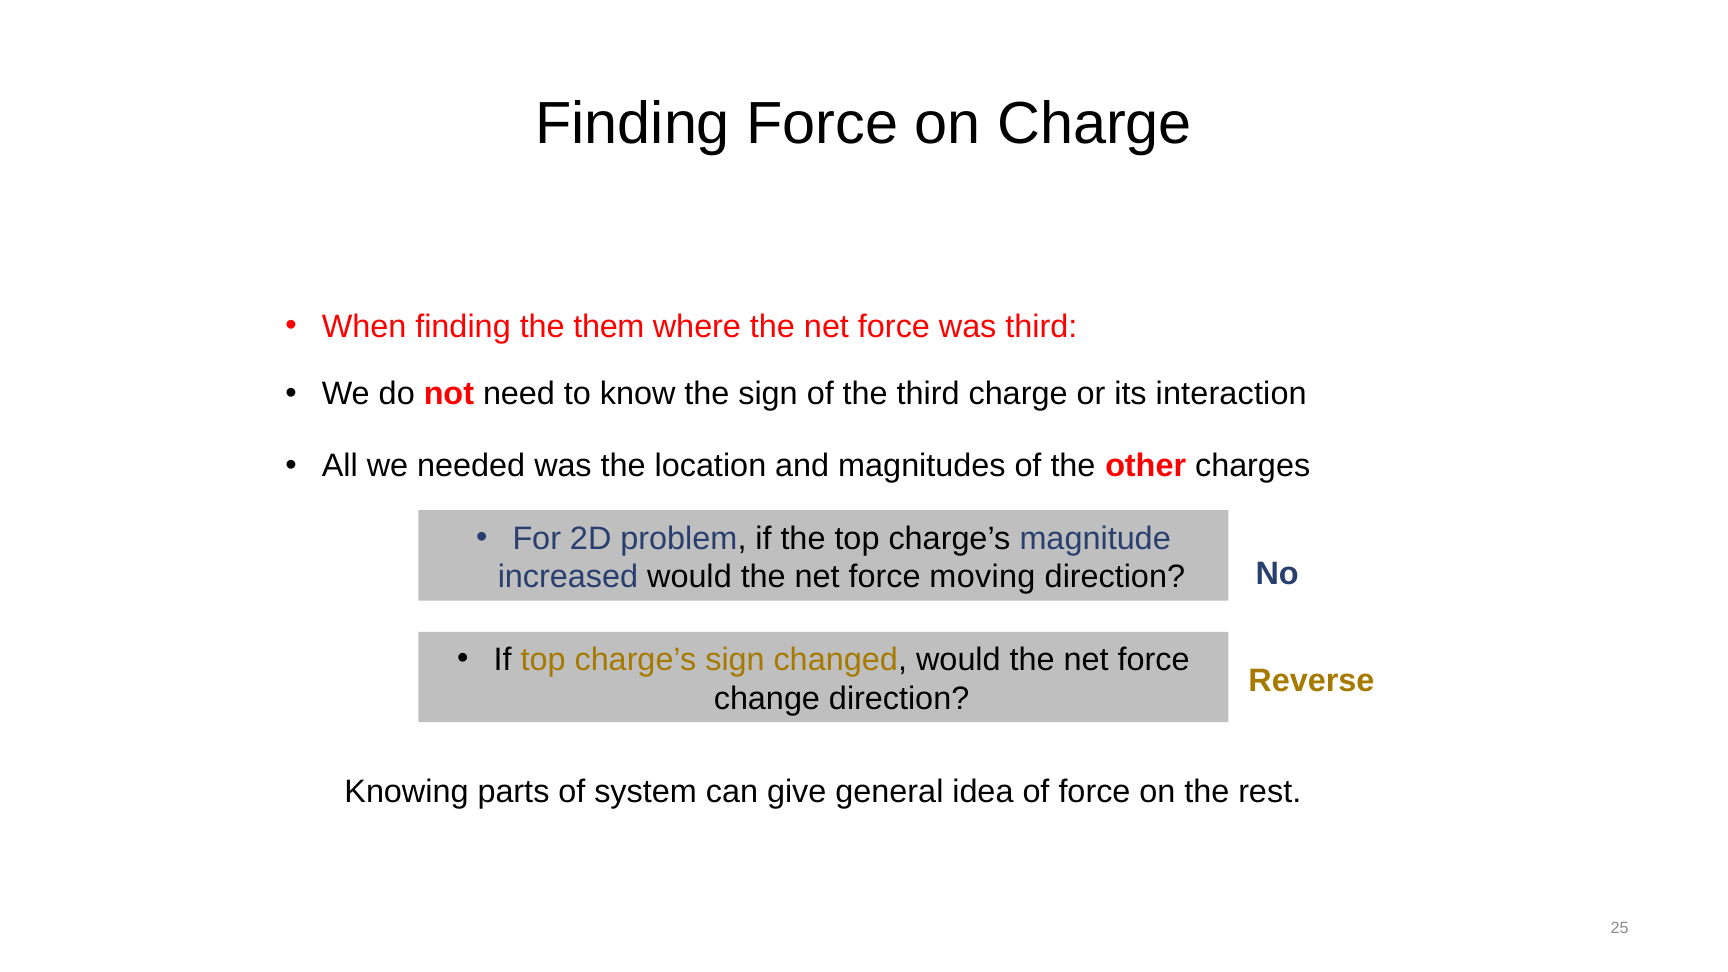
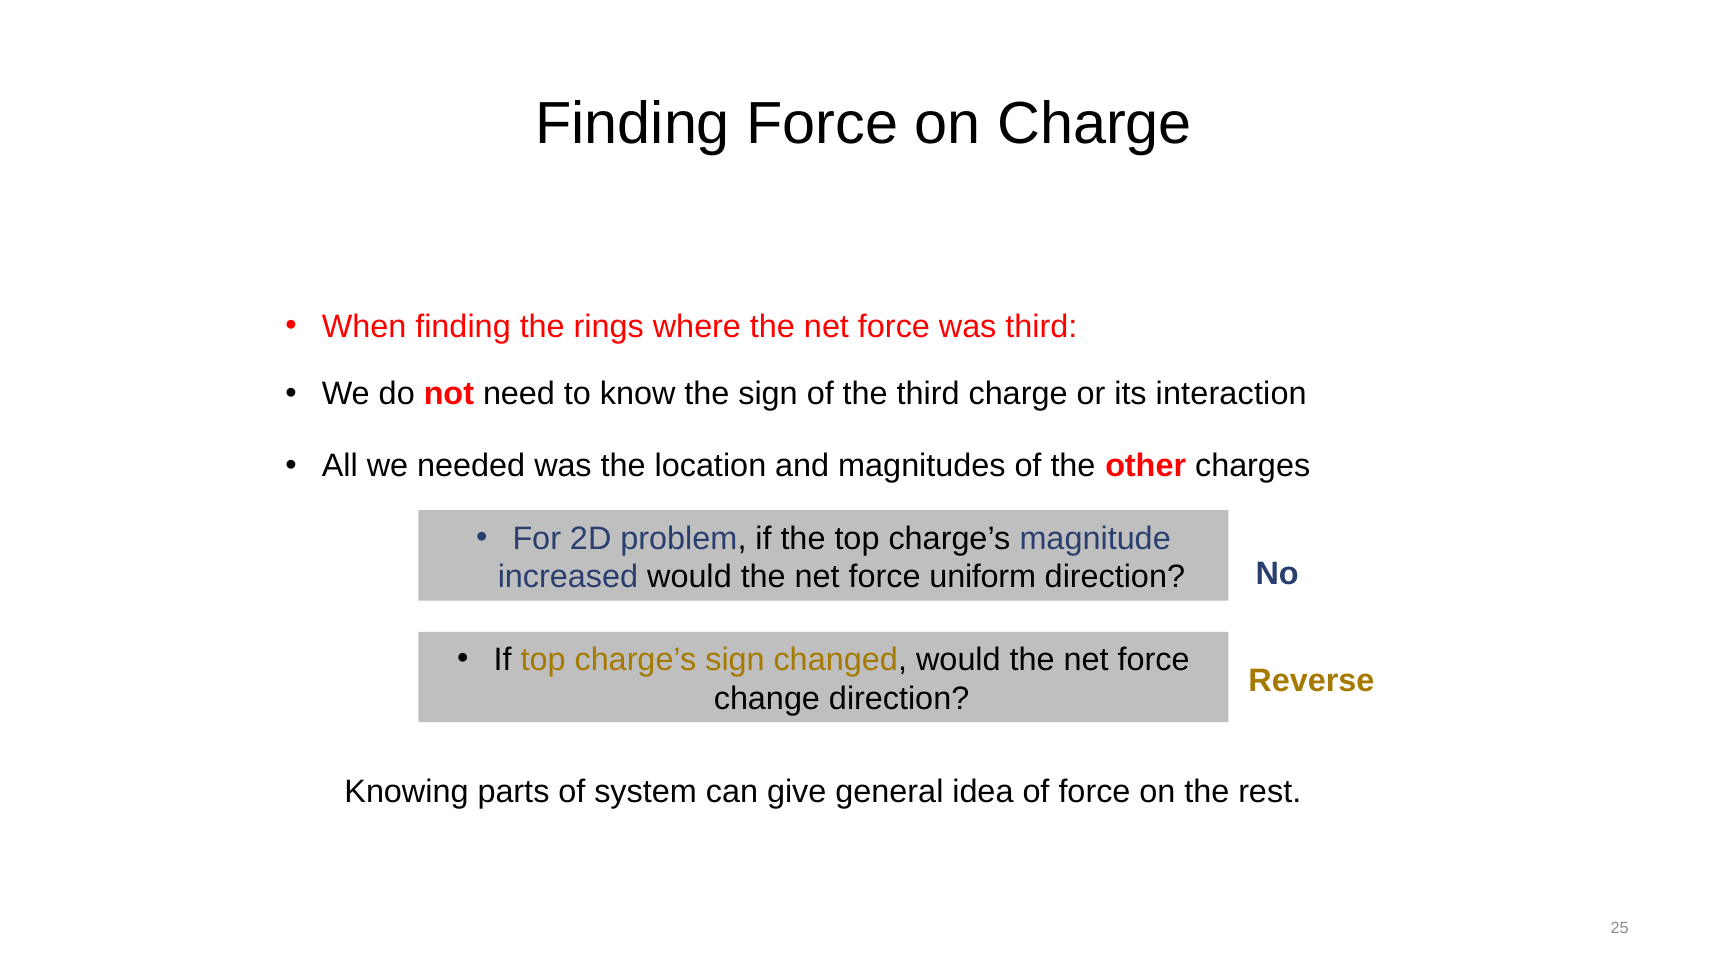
them: them -> rings (609, 327)
moving: moving -> uniform (983, 577)
